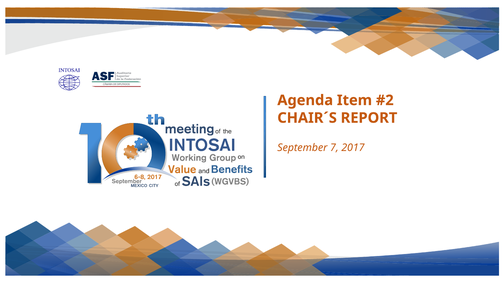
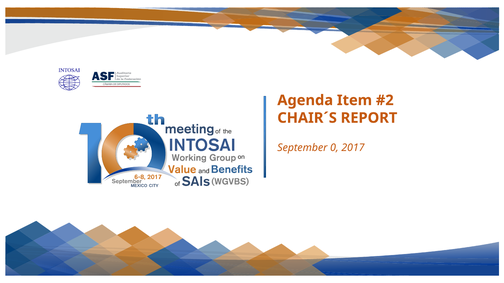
7: 7 -> 0 (334, 148)
